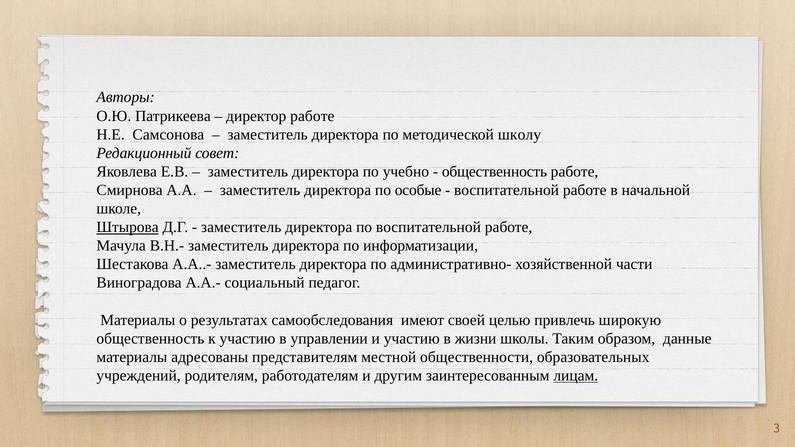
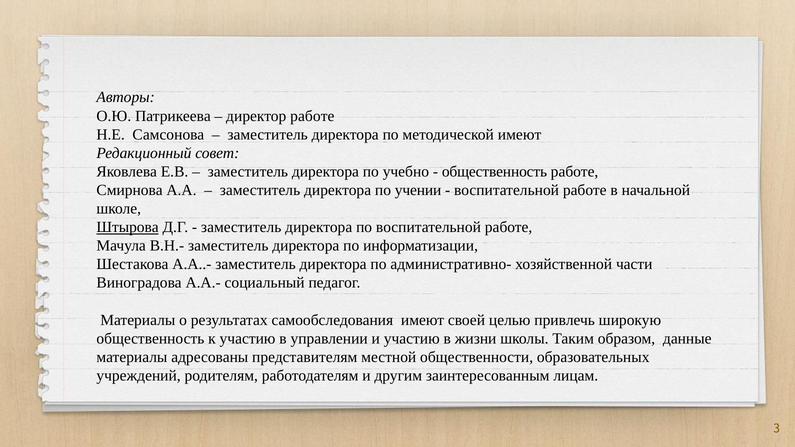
методической школу: школу -> имеют (520, 135)
особые: особые -> учении (418, 190)
лицам underline: present -> none (576, 376)
